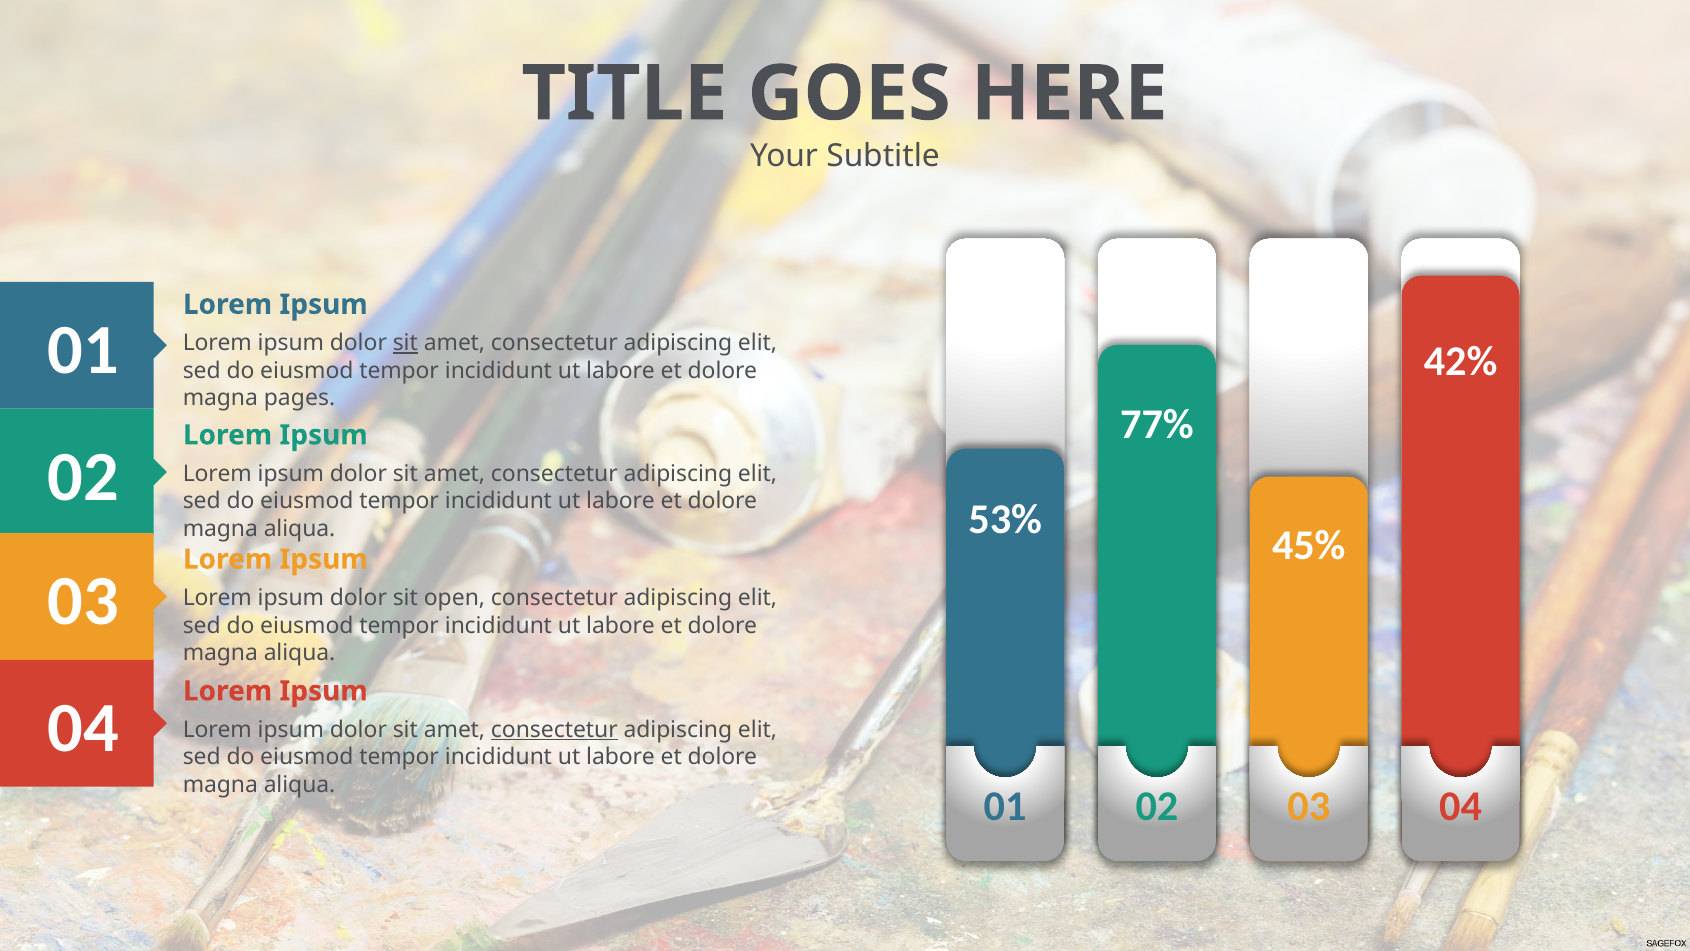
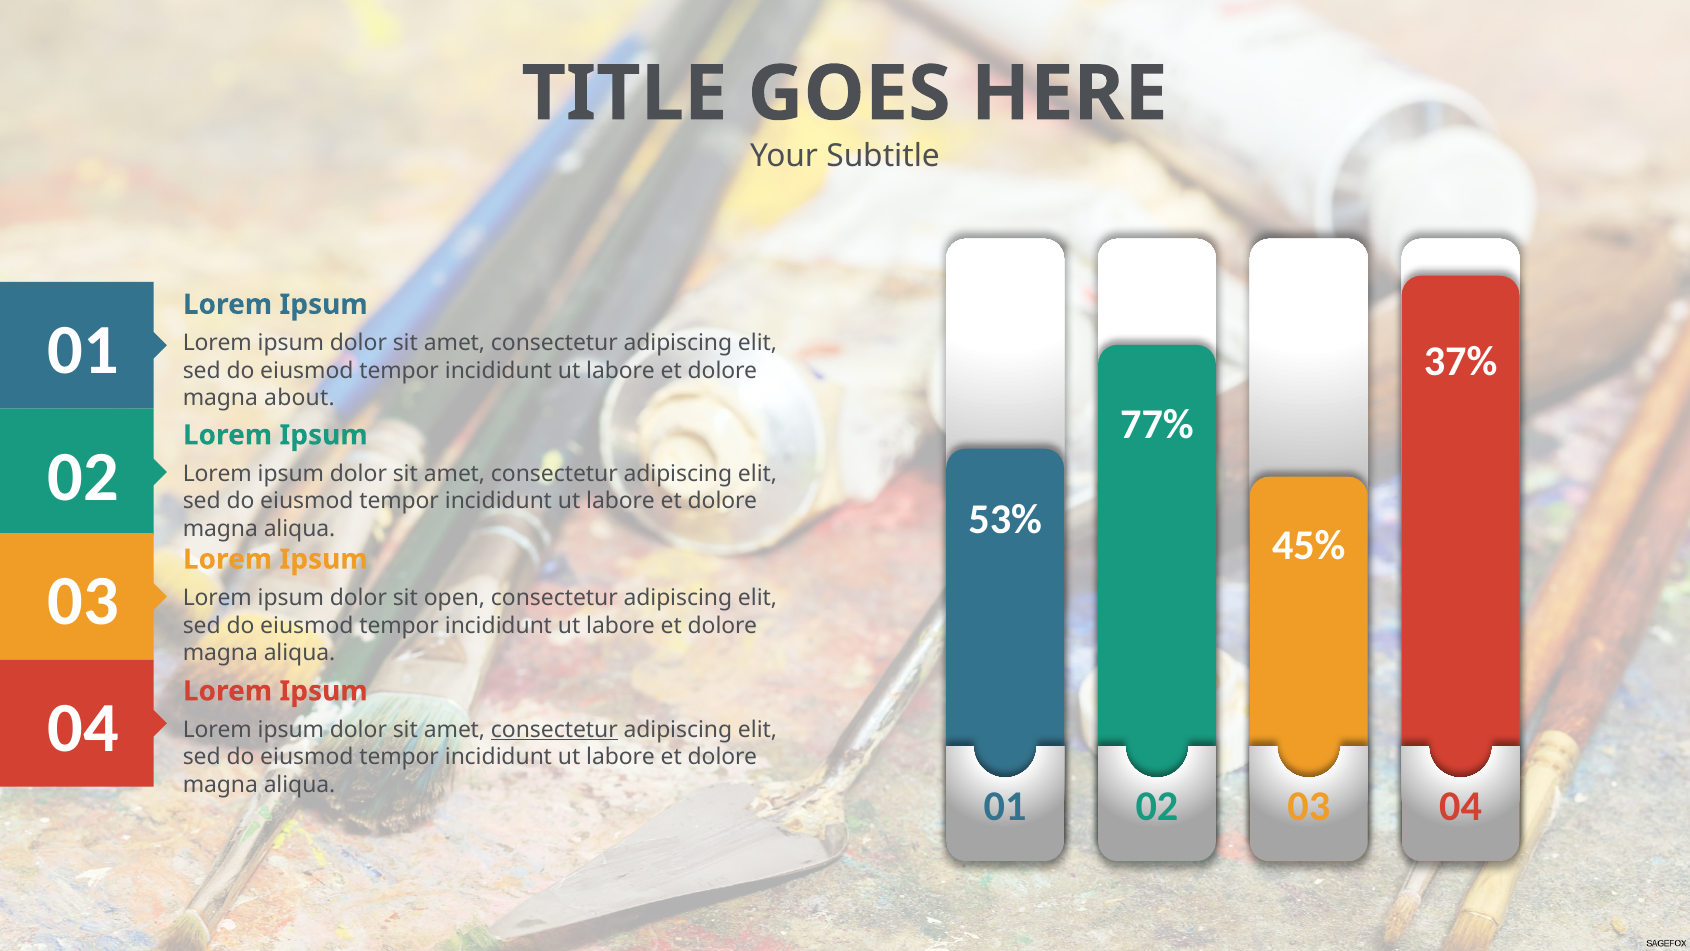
sit underline: present -> none (405, 343)
42%: 42% -> 37% (1461, 362)
pages: pages -> about (299, 398)
